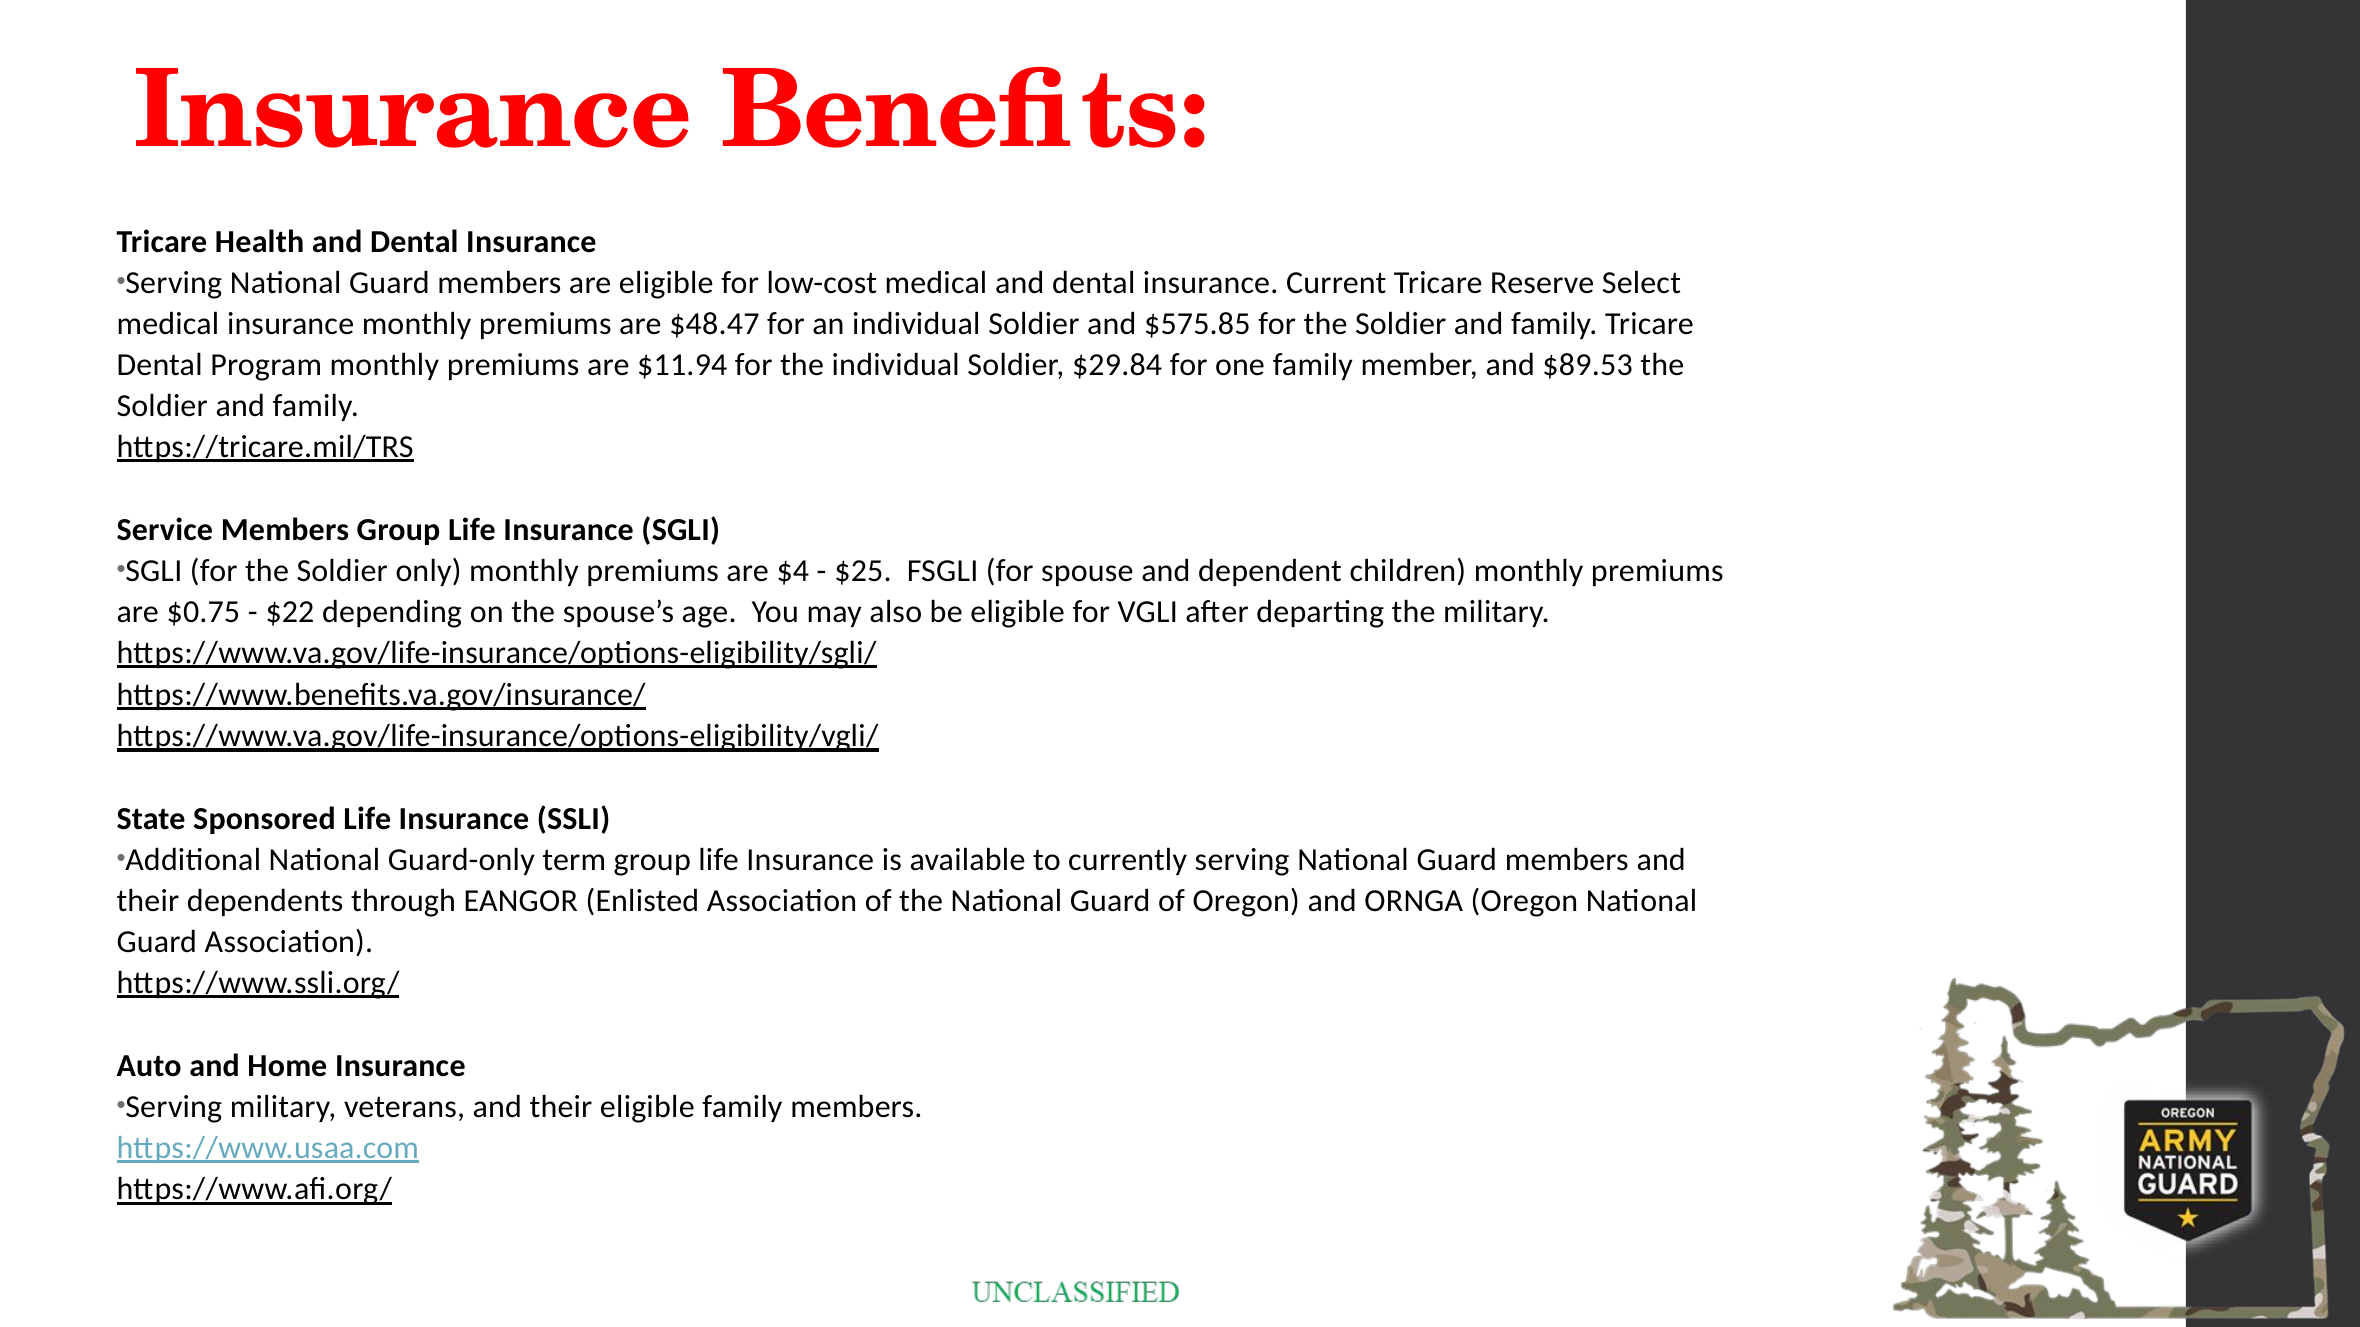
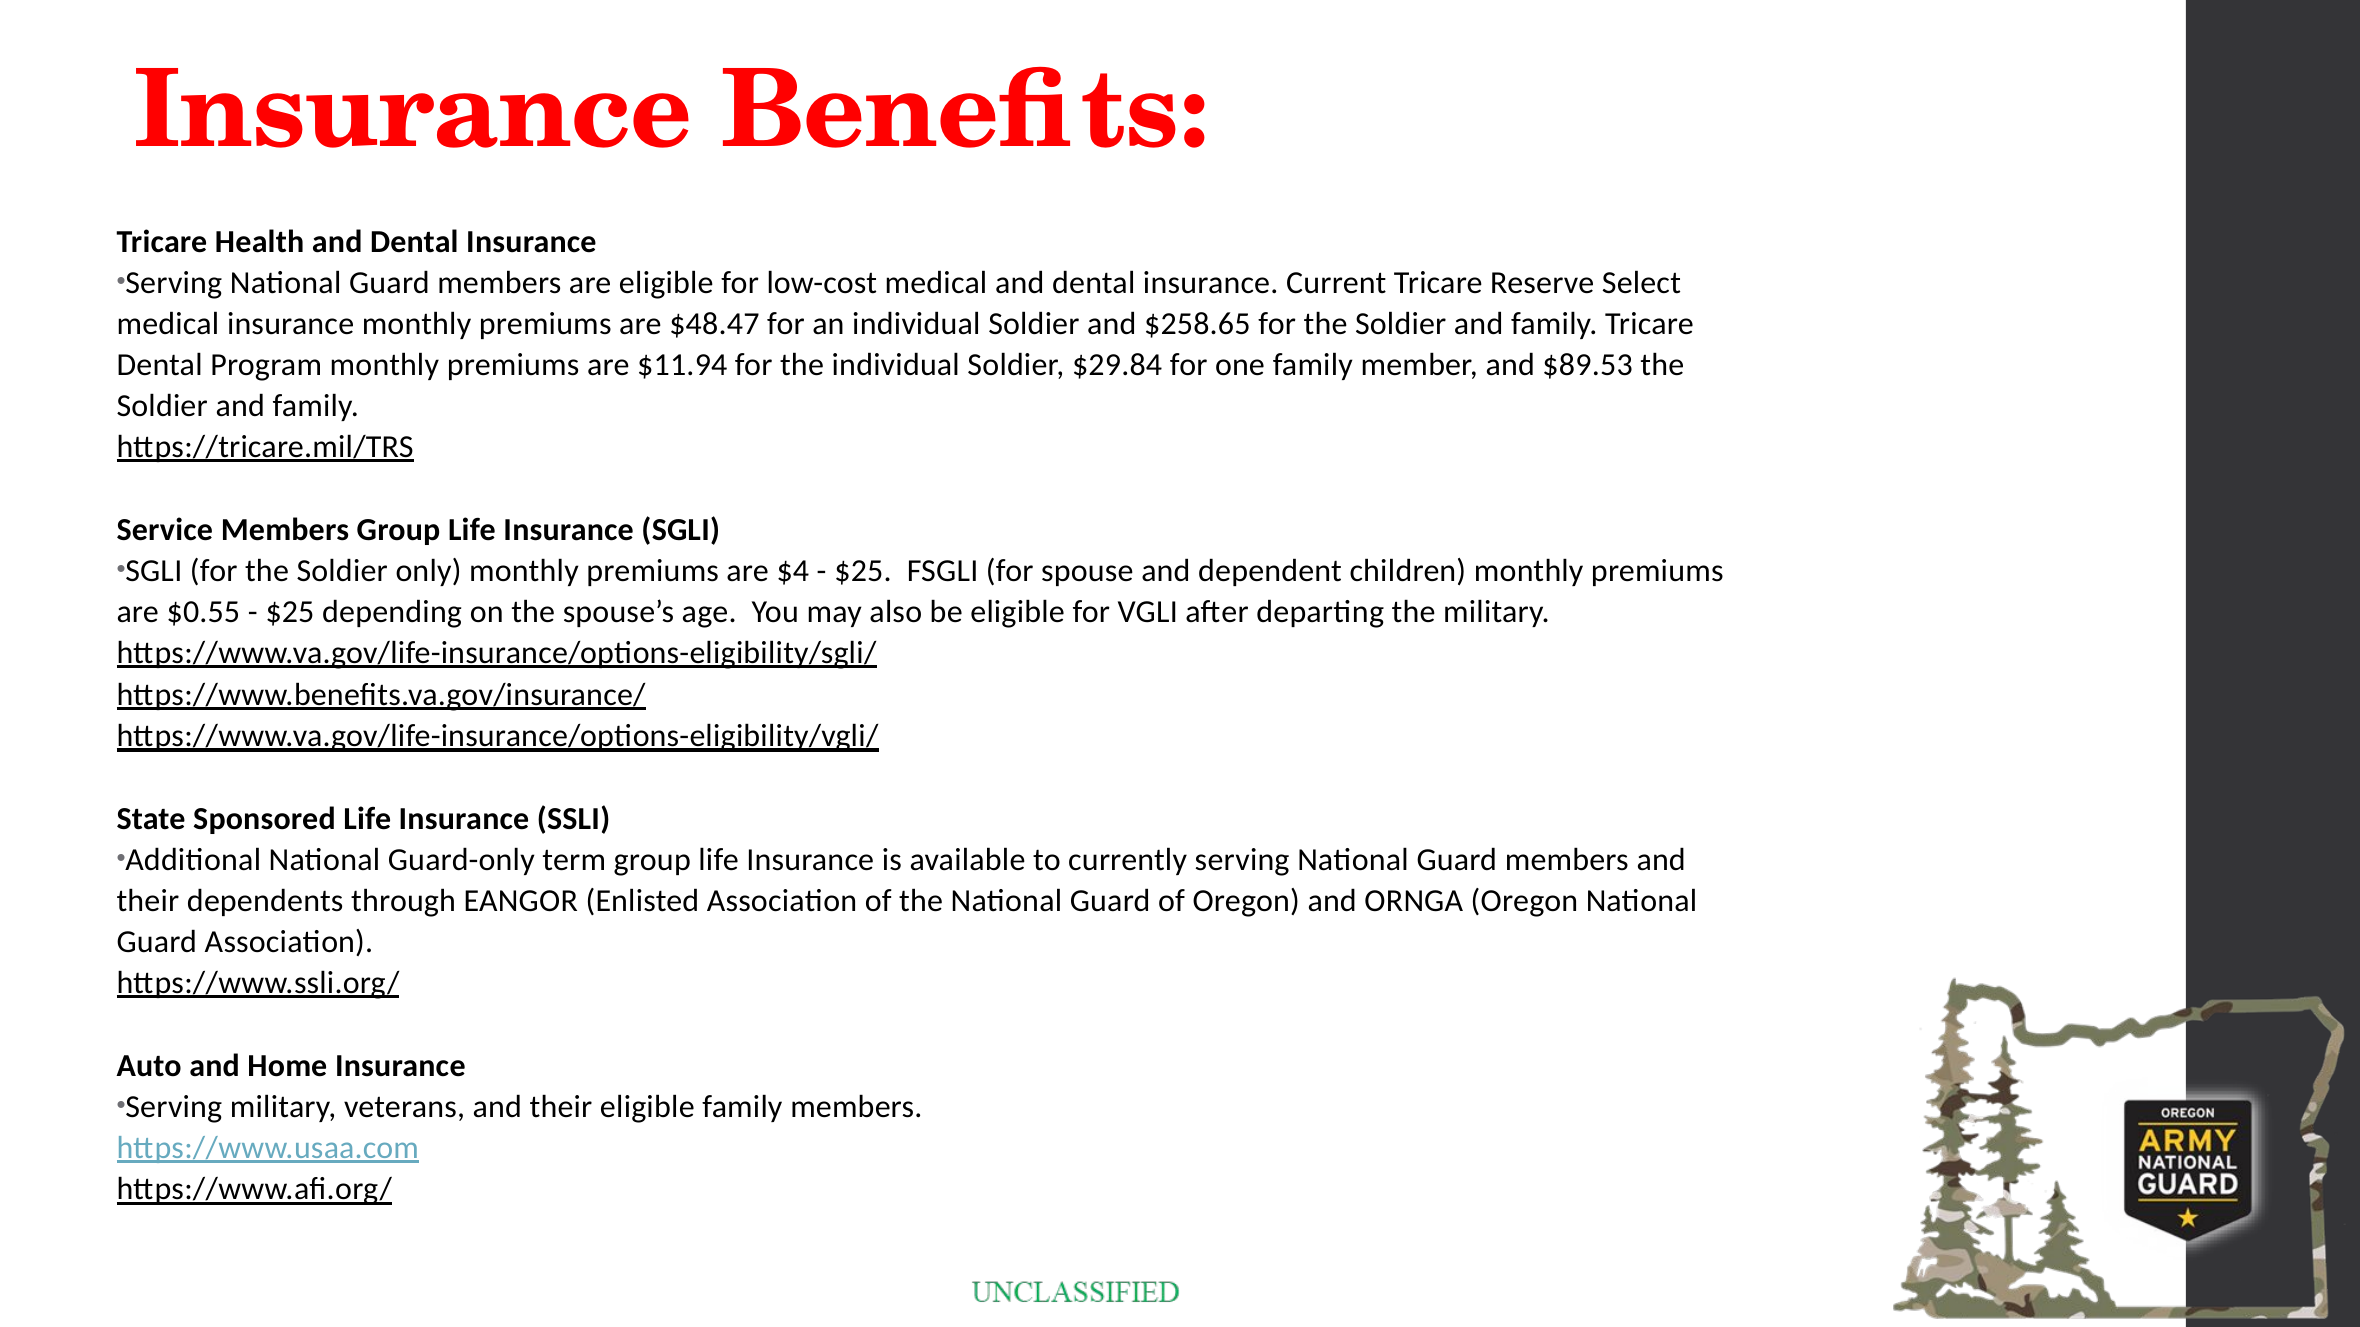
$575.85: $575.85 -> $258.65 (1197, 324)
$0.75: $0.75 -> $0.55 (203, 612)
$22: $22 -> $25 (290, 612)
